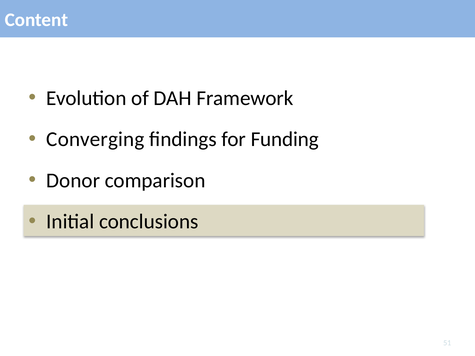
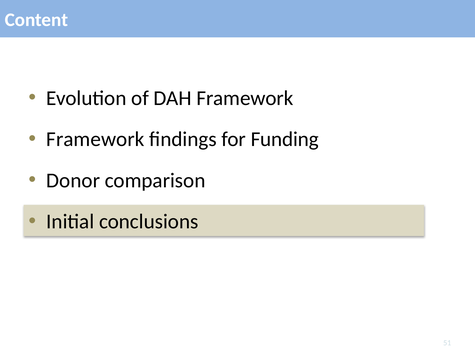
Converging: Converging -> Framework (95, 139)
